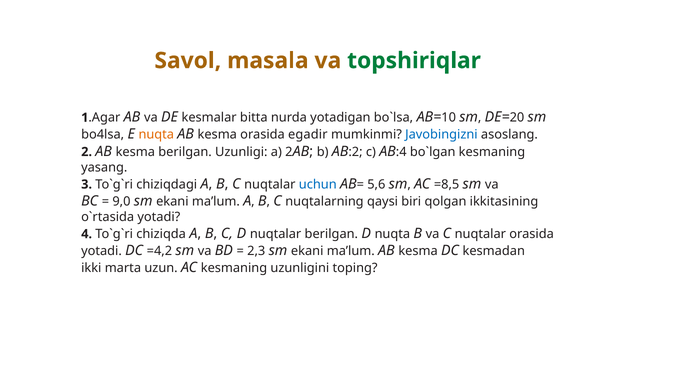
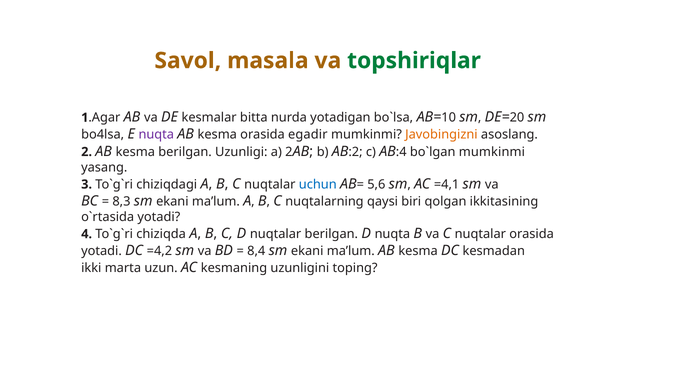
nuqta colour: orange -> purple (156, 135)
Javobingizni colour: blue -> orange (441, 135)
kesmaning: kesmaning -> mumkinmi (492, 152)
=8,5: =8,5 -> =4,1 (447, 184)
9,0: 9,0 -> 8,3 (121, 201)
2,3: 2,3 -> 8,4 (256, 251)
